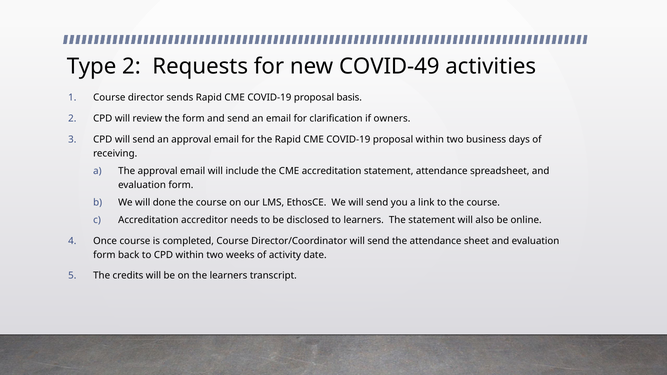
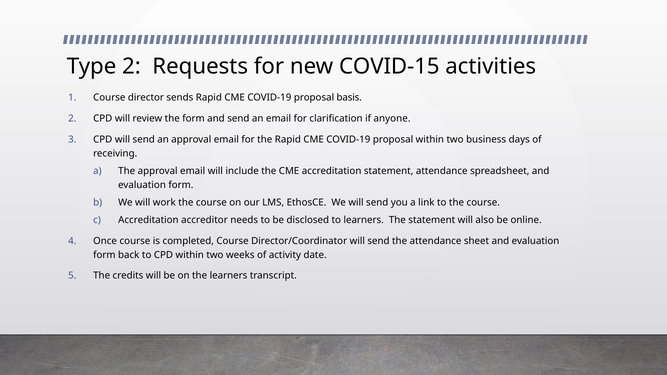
COVID-49: COVID-49 -> COVID-15 (389, 67)
owners: owners -> anyone (392, 119)
done: done -> work (164, 203)
